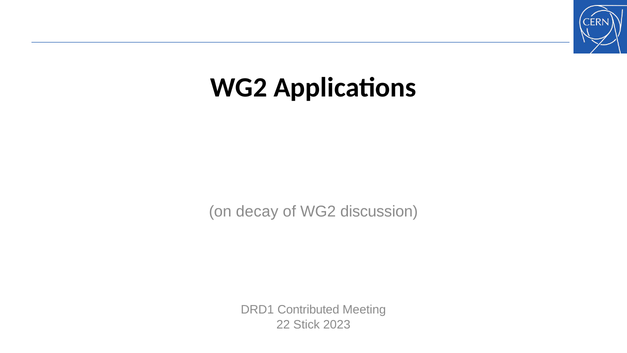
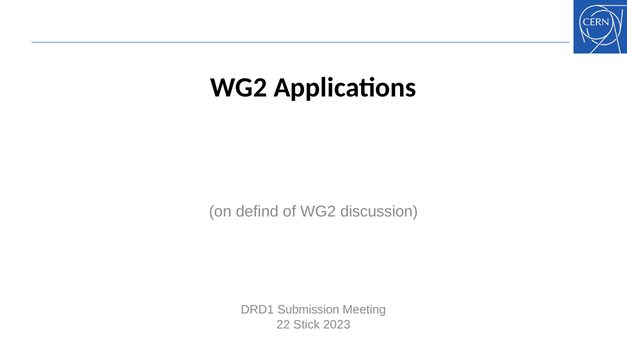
decay: decay -> defind (257, 211)
Contributed: Contributed -> Submission (308, 310)
